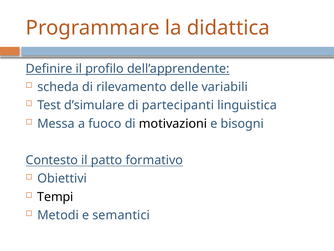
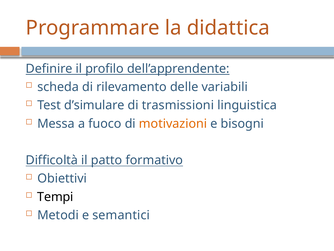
partecipanti: partecipanti -> trasmissioni (178, 105)
motivazioni colour: black -> orange (173, 123)
Contesto: Contesto -> Difficoltà (52, 160)
